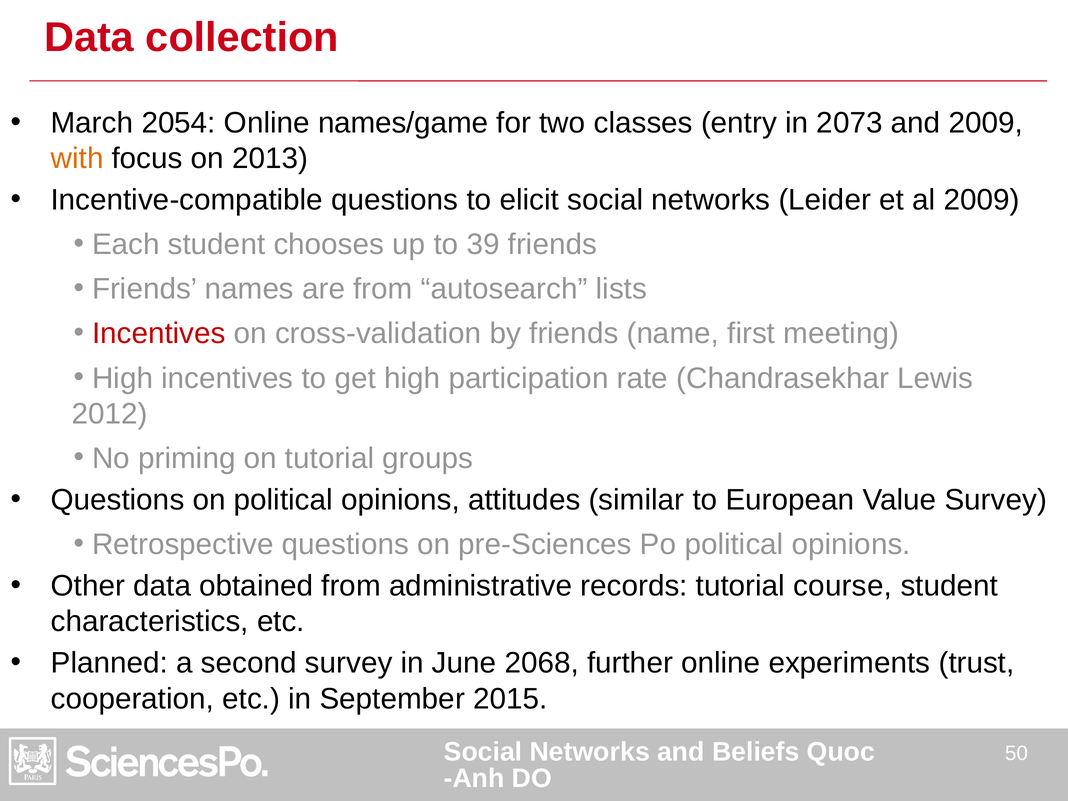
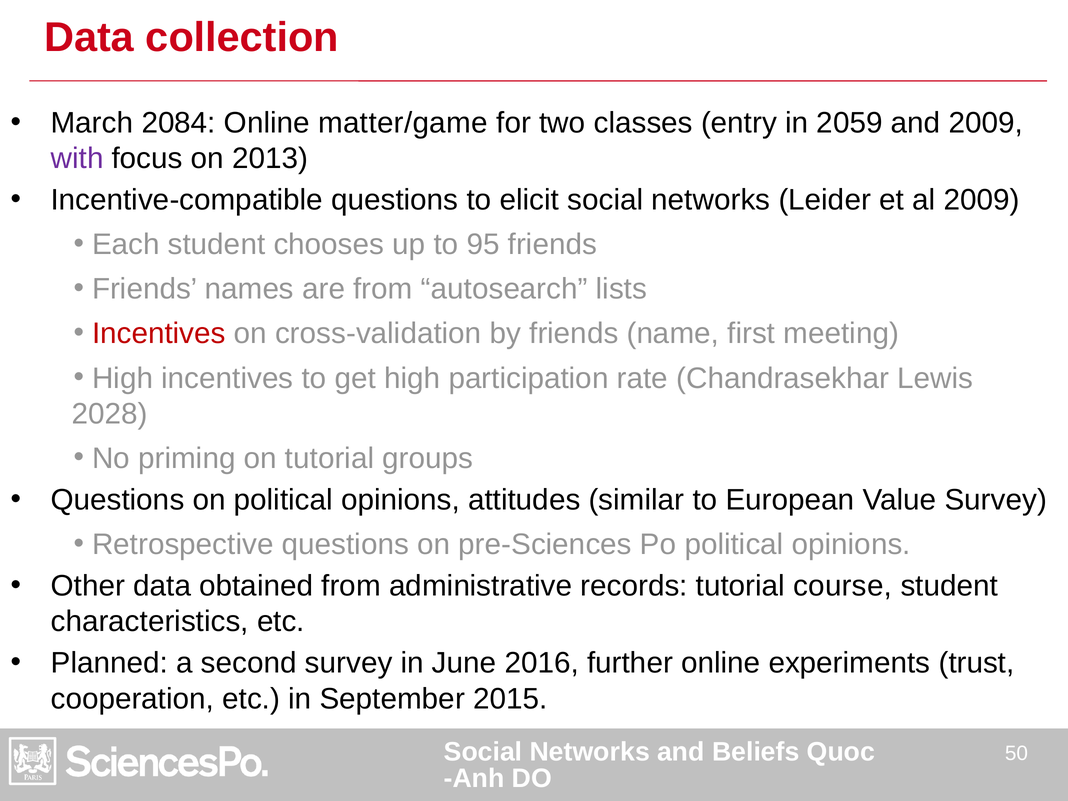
2054: 2054 -> 2084 (179, 123)
names/game: names/game -> matter/game (403, 123)
2073: 2073 -> 2059 (850, 123)
with colour: orange -> purple (77, 159)
39: 39 -> 95 (483, 245)
2012: 2012 -> 2028 (110, 414)
2068: 2068 -> 2016 (542, 663)
